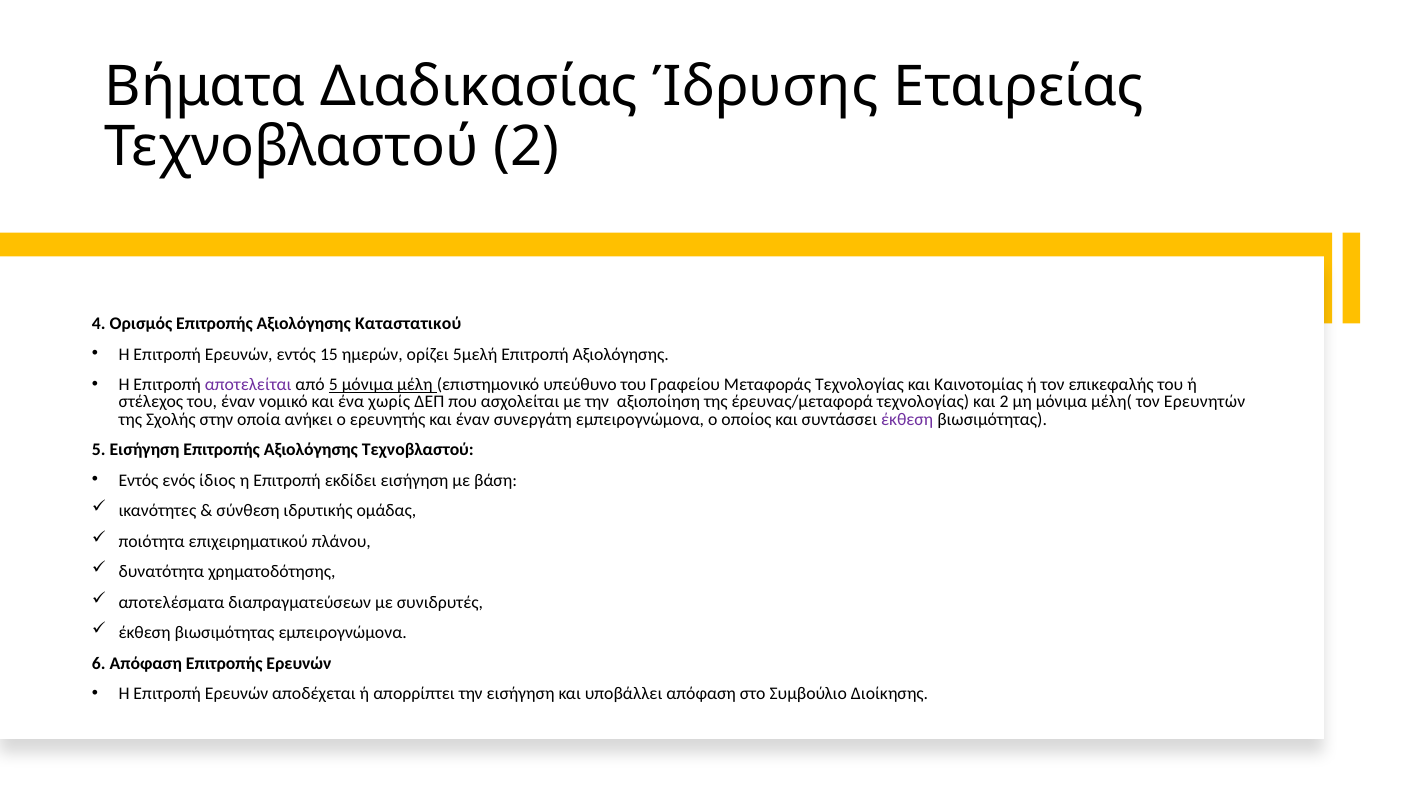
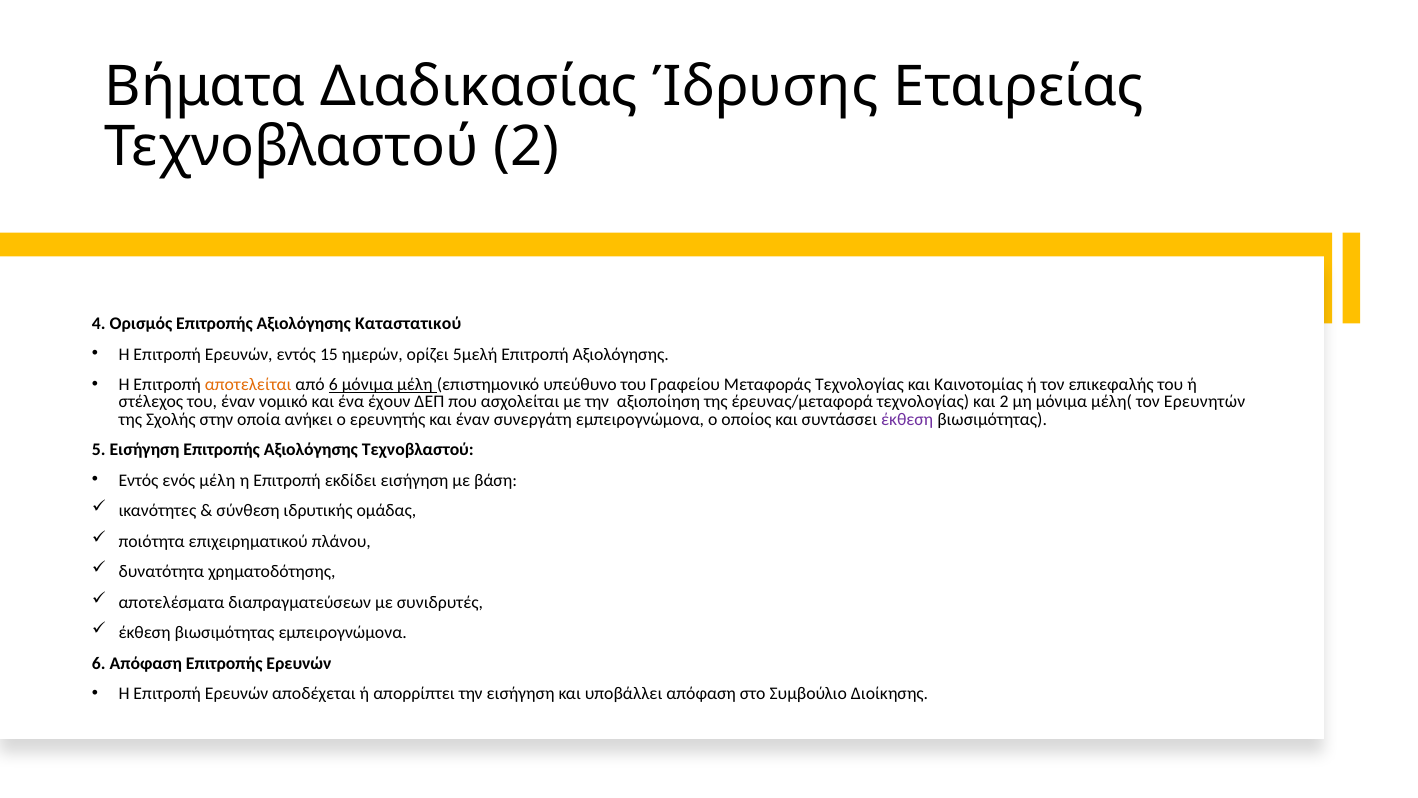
αποτελείται colour: purple -> orange (248, 385)
από 5: 5 -> 6 (333, 385)
χωρίς: χωρίς -> έχουν (389, 402)
ενός ίδιος: ίδιος -> μέλη (217, 480)
